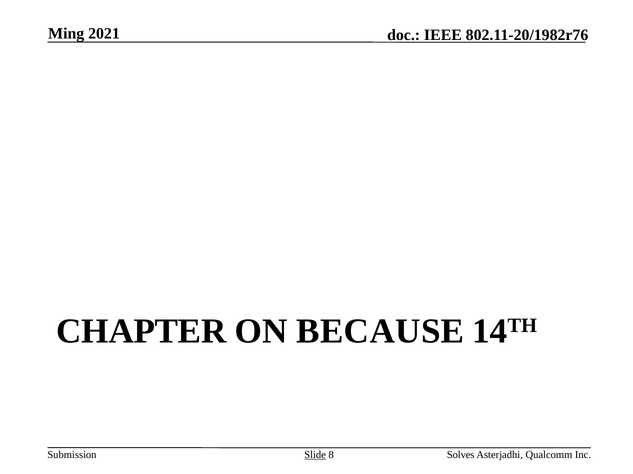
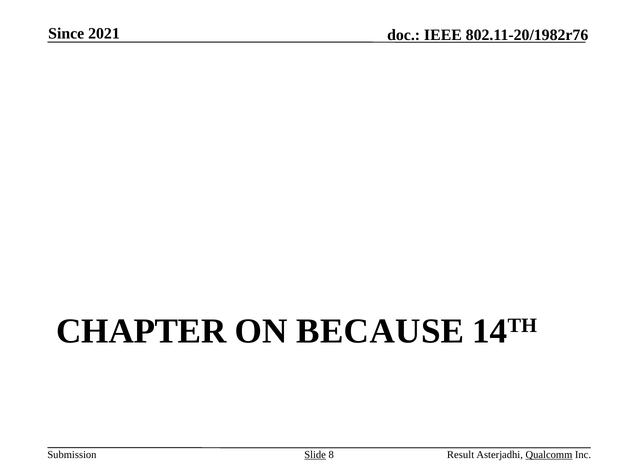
Ming: Ming -> Since (66, 34)
Solves: Solves -> Result (461, 455)
Qualcomm underline: none -> present (549, 455)
